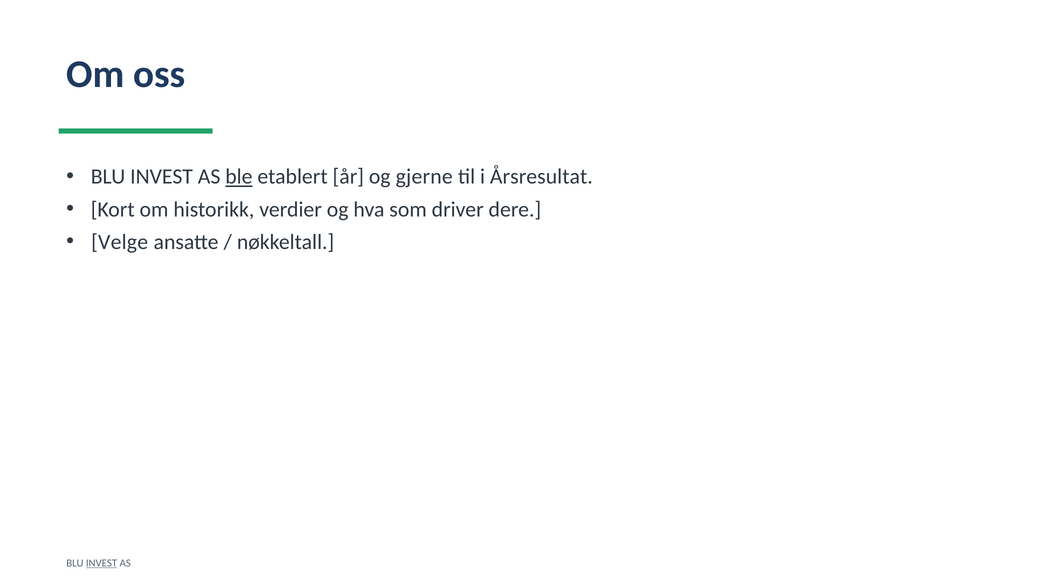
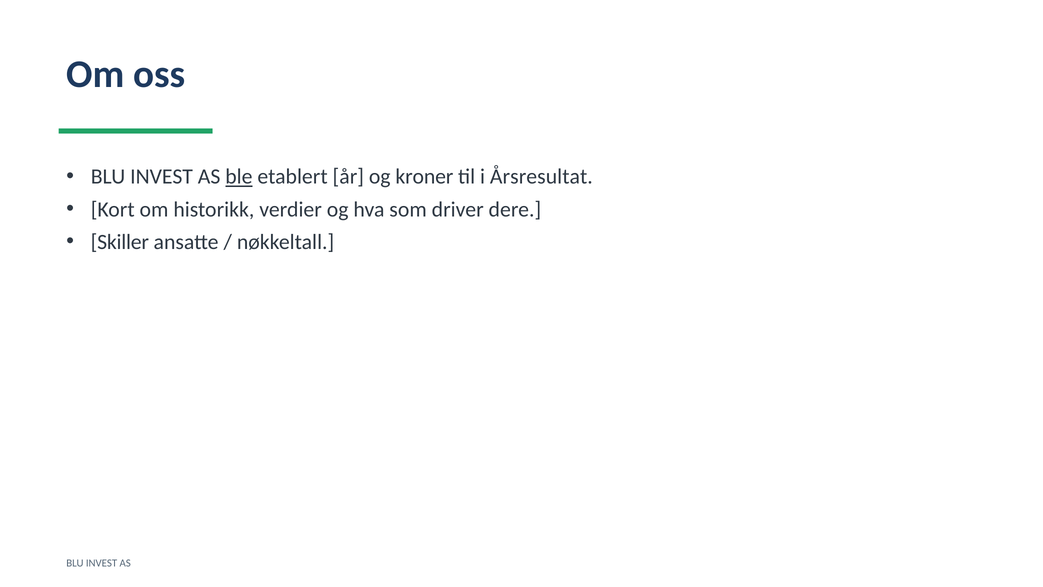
gjerne: gjerne -> kroner (424, 177)
Velge: Velge -> Skiller (120, 242)
INVEST underline: present -> none (102, 563)
